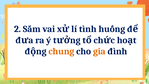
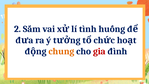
gia colour: orange -> red (99, 51)
